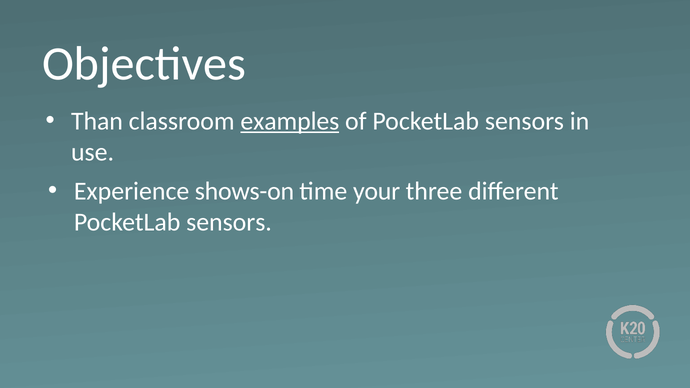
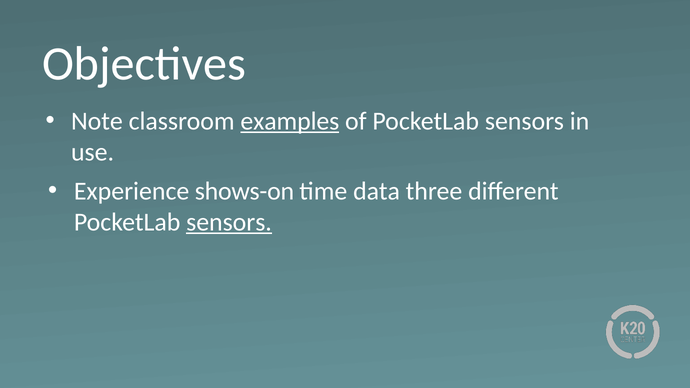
Than: Than -> Note (97, 121)
your: your -> data (377, 191)
sensors underline: none -> present (229, 222)
